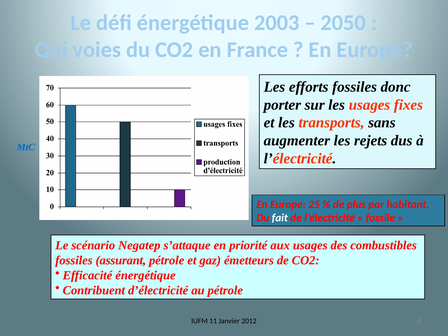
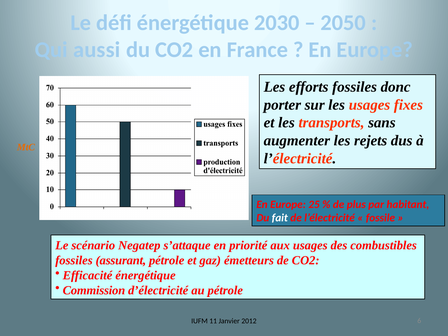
2003: 2003 -> 2030 (277, 23)
voies: voies -> aussi (97, 50)
MtC colour: blue -> orange (26, 147)
Contribuent: Contribuent -> Commission (94, 290)
